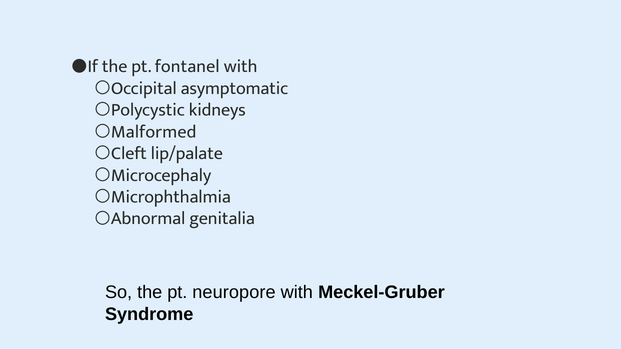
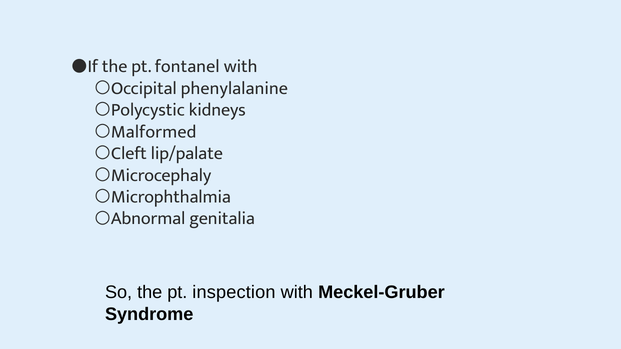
asymptomatic: asymptomatic -> phenylalanine (234, 88)
neuropore: neuropore -> inspection (234, 293)
